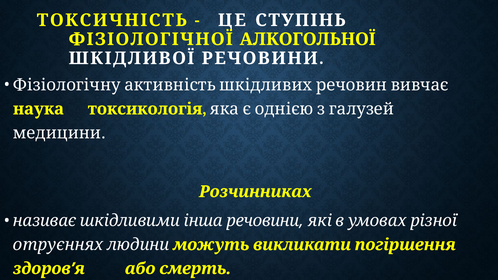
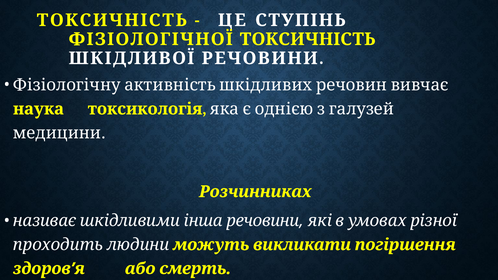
ФІЗІОЛОГІЧНОЇ АЛКОГОЛЬНОЇ: АЛКОГОЛЬНОЇ -> ТОКСИЧНІСТЬ (308, 39)
отруєннях: отруєннях -> проходить (58, 245)
